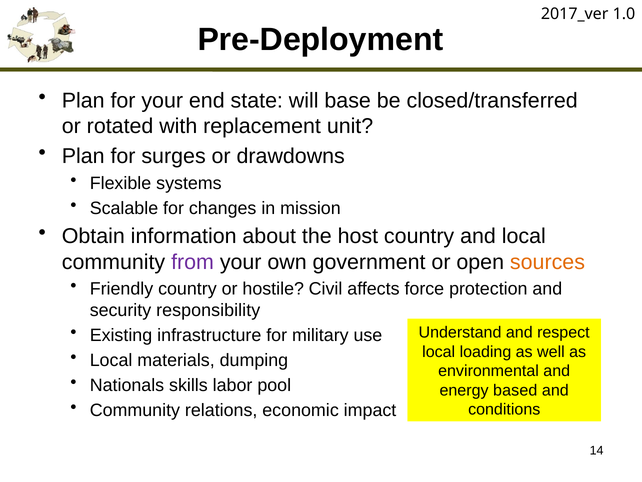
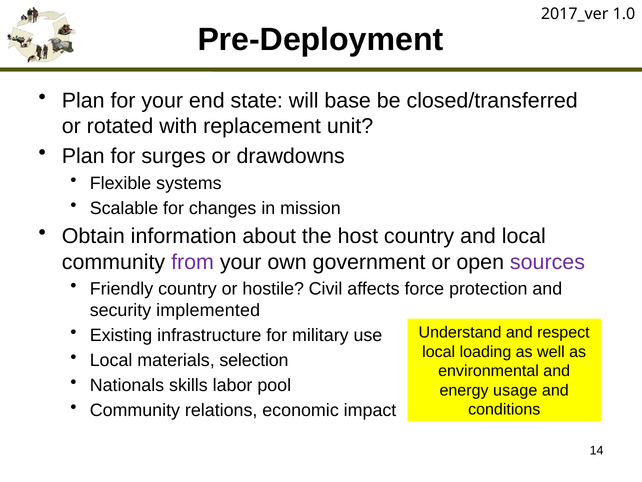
sources colour: orange -> purple (547, 262)
responsibility: responsibility -> implemented (208, 310)
dumping: dumping -> selection (254, 360)
based: based -> usage (515, 390)
